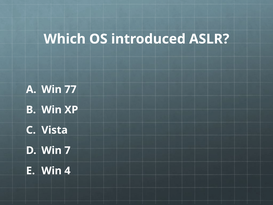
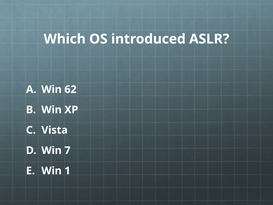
77: 77 -> 62 (70, 89)
4: 4 -> 1 (67, 171)
